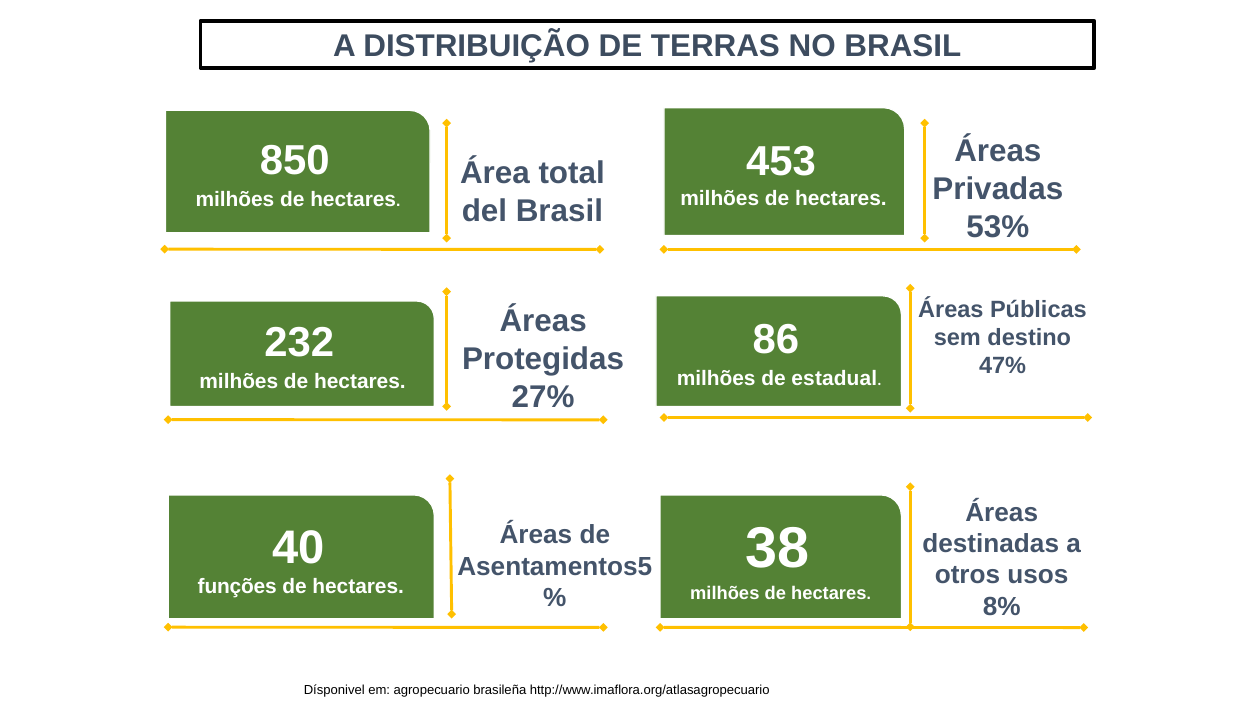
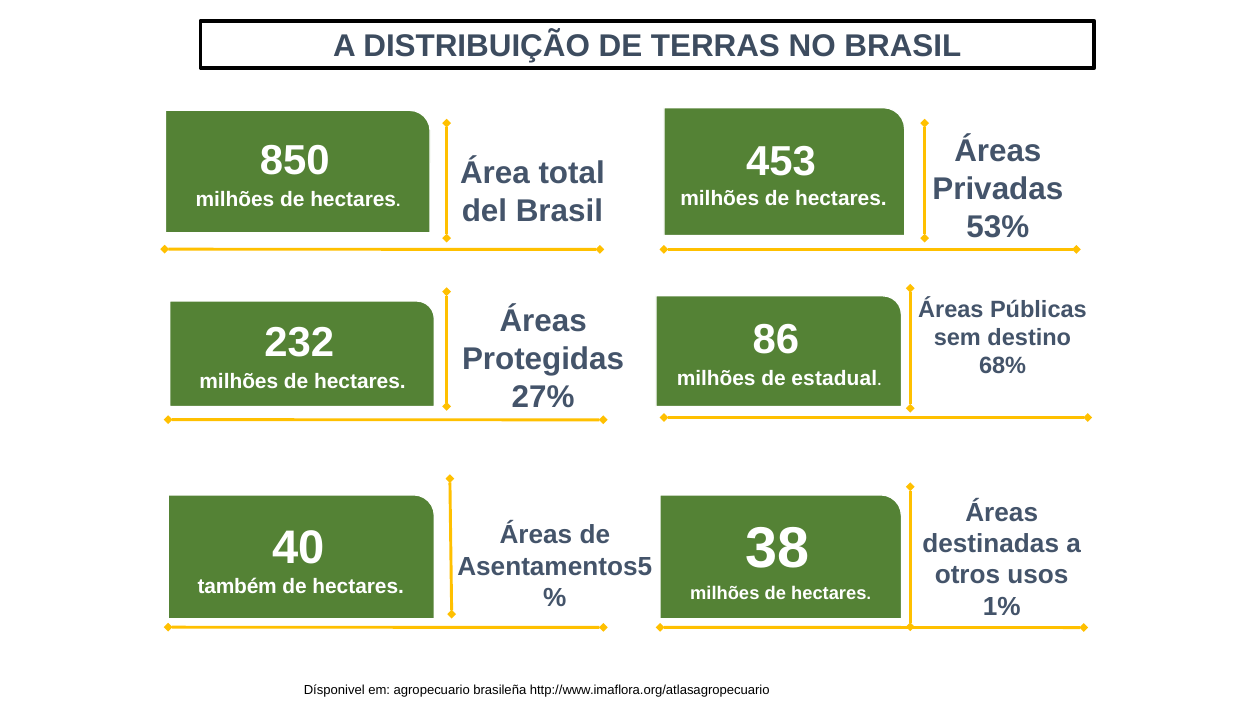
47%: 47% -> 68% (1003, 366)
funções: funções -> também (237, 587)
8%: 8% -> 1% (1002, 607)
